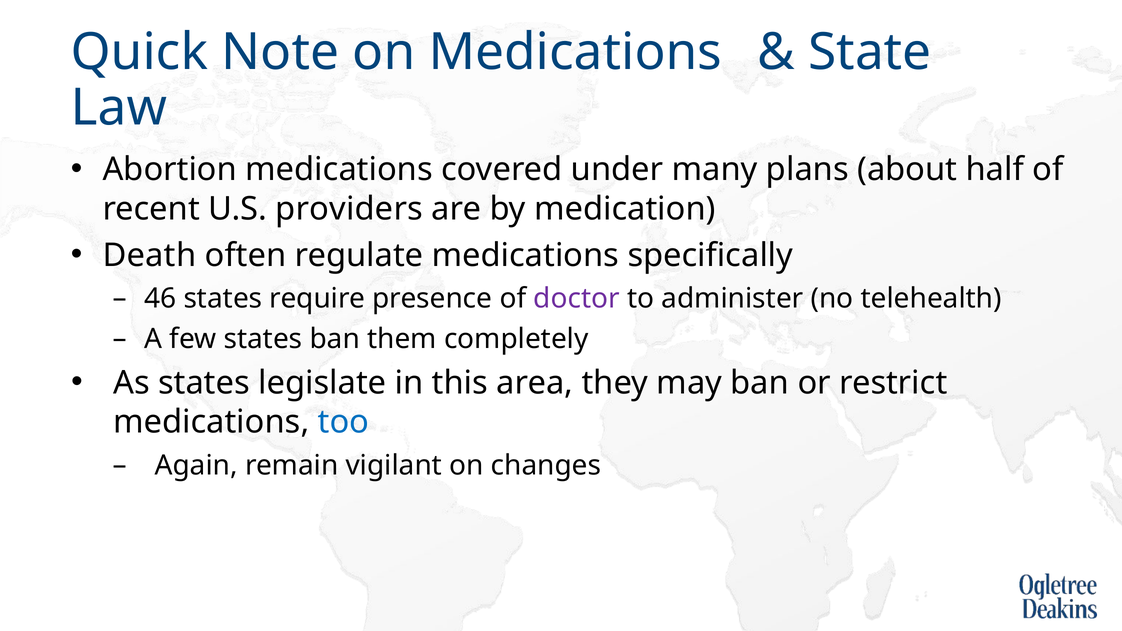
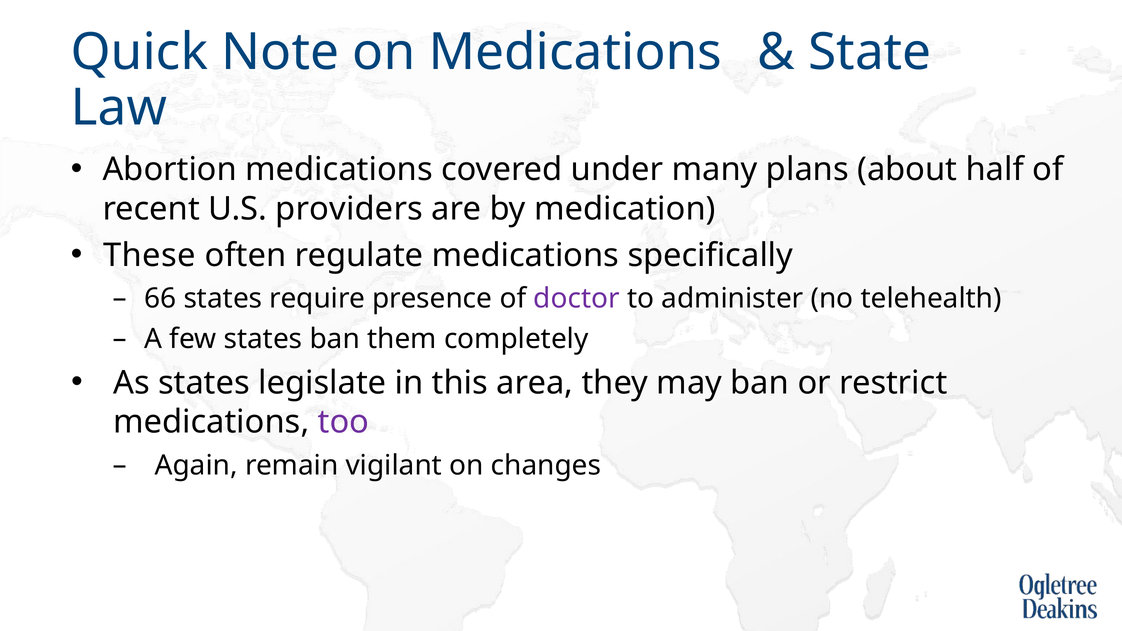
Death: Death -> These (149, 255)
46: 46 -> 66 (160, 298)
too colour: blue -> purple (343, 422)
